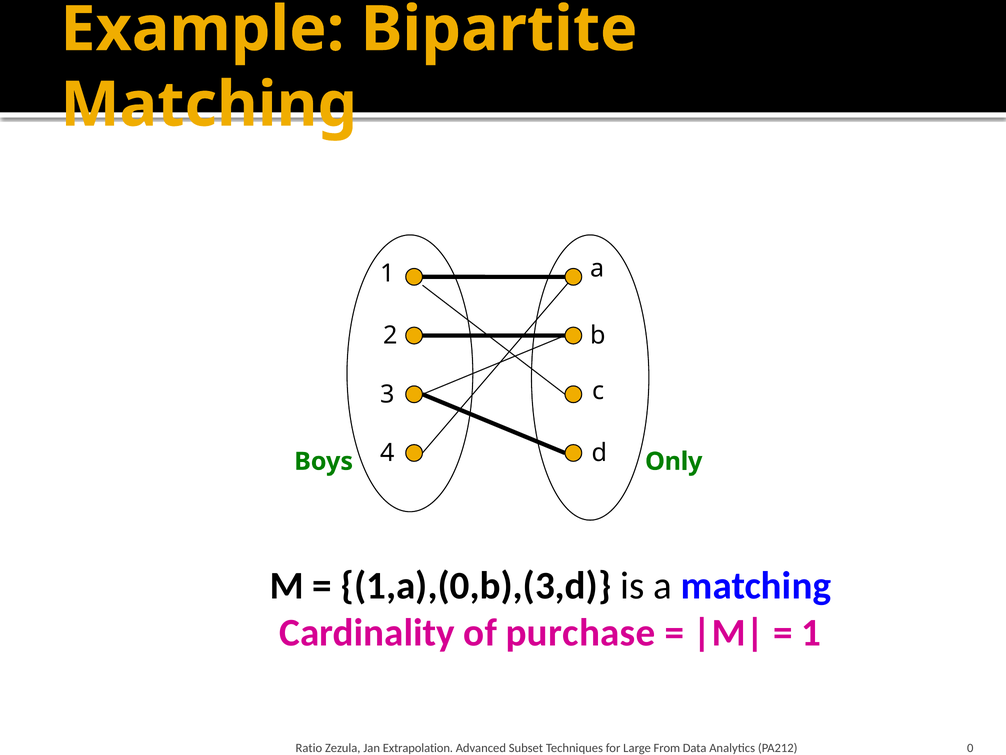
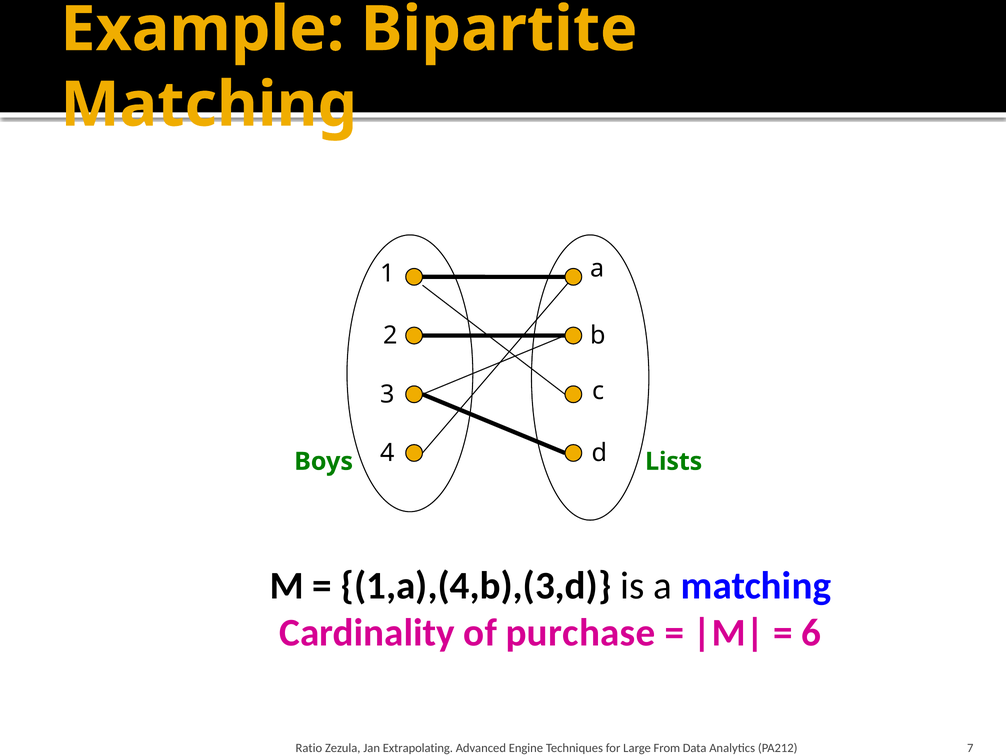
Only: Only -> Lists (674, 461)
1,a),(0,b),(3,d: 1,a),(0,b),(3,d -> 1,a),(4,b),(3,d (476, 585)
1: 1 -> 6 (811, 632)
Extrapolation: Extrapolation -> Extrapolating (418, 748)
Subset: Subset -> Engine (526, 748)
0: 0 -> 7 (970, 748)
